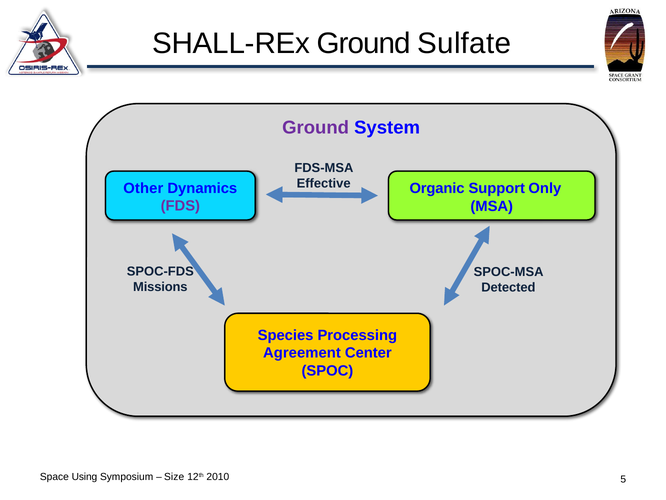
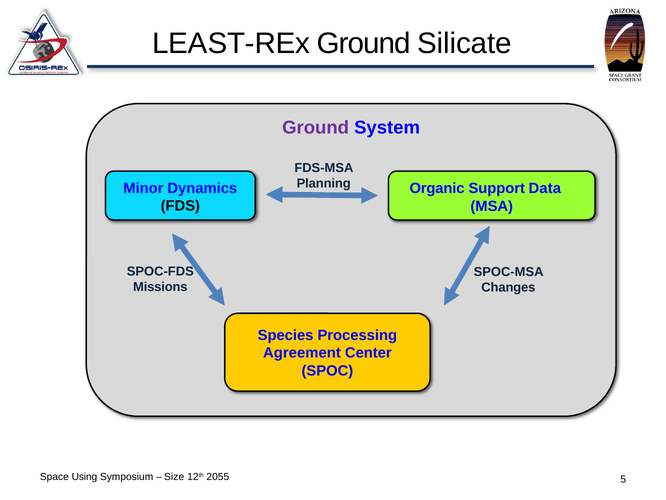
SHALL-REx: SHALL-REx -> LEAST-REx (231, 44)
Sulfate: Sulfate -> Silicate (464, 44)
Effective: Effective -> Planning (324, 183)
Other: Other -> Minor (143, 188)
Only: Only -> Data (545, 188)
FDS colour: purple -> black (180, 206)
Detected: Detected -> Changes (508, 287)
2010: 2010 -> 2055 (218, 476)
